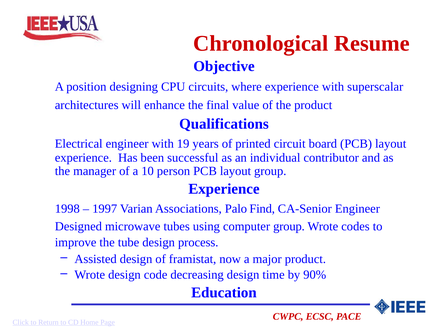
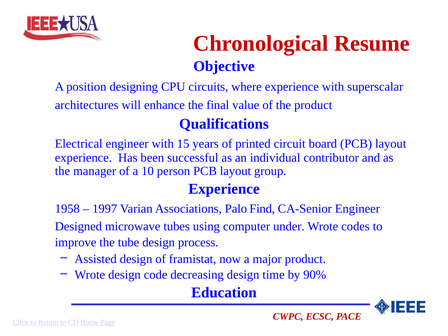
19: 19 -> 15 (183, 144)
1998: 1998 -> 1958 (67, 209)
computer group: group -> under (289, 226)
